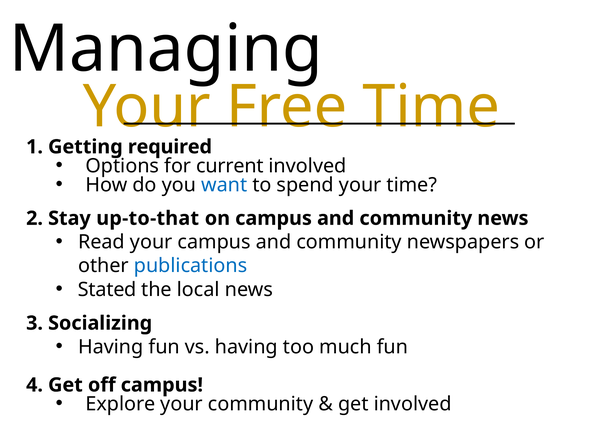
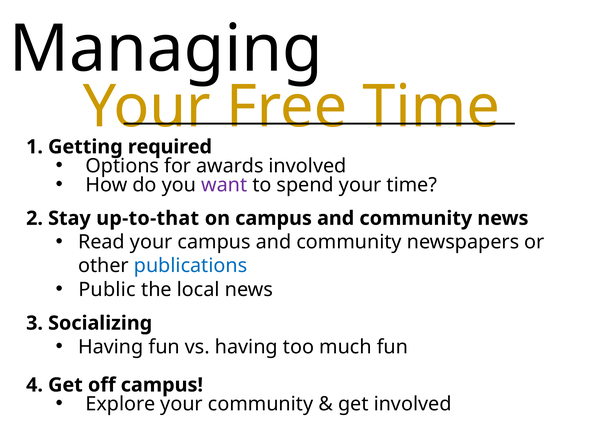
current: current -> awards (230, 166)
want colour: blue -> purple (224, 185)
Stated: Stated -> Public (107, 290)
